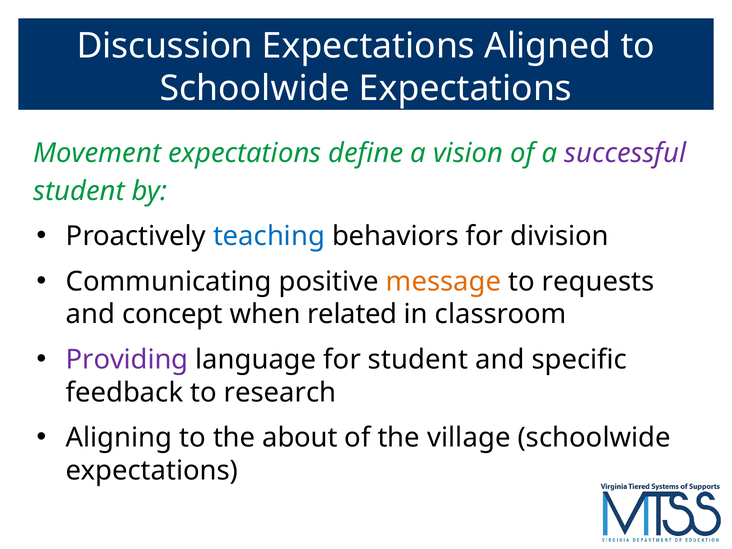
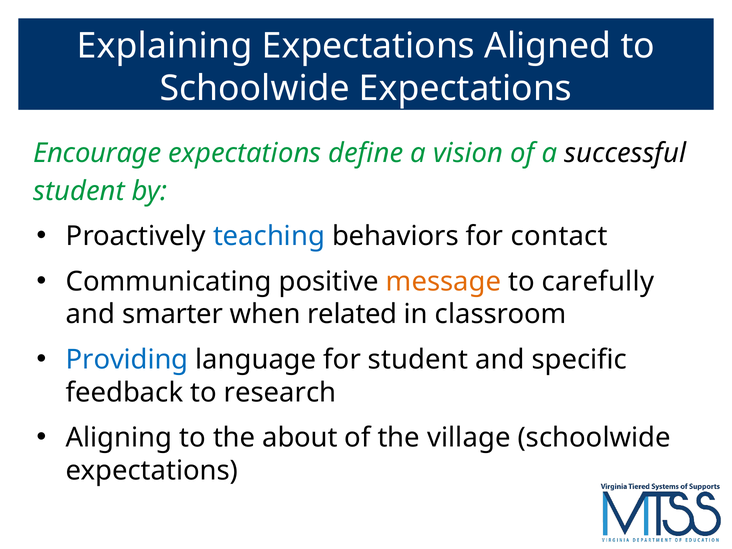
Discussion: Discussion -> Explaining (165, 46)
Movement: Movement -> Encourage (97, 153)
successful colour: purple -> black (625, 153)
division: division -> contact (559, 236)
requests: requests -> carefully (598, 281)
concept: concept -> smarter (173, 314)
Providing colour: purple -> blue (127, 360)
